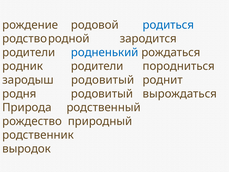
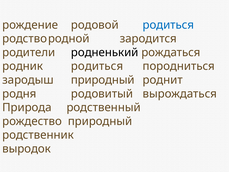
родненький colour: blue -> black (105, 52)
родник родители: родители -> родиться (97, 66)
зародыш родовитый: родовитый -> природный (103, 80)
